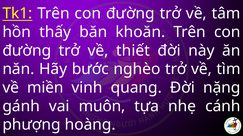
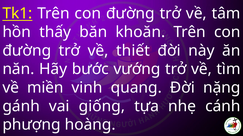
nghèo: nghèo -> vướng (137, 69)
muôn: muôn -> giống (102, 107)
